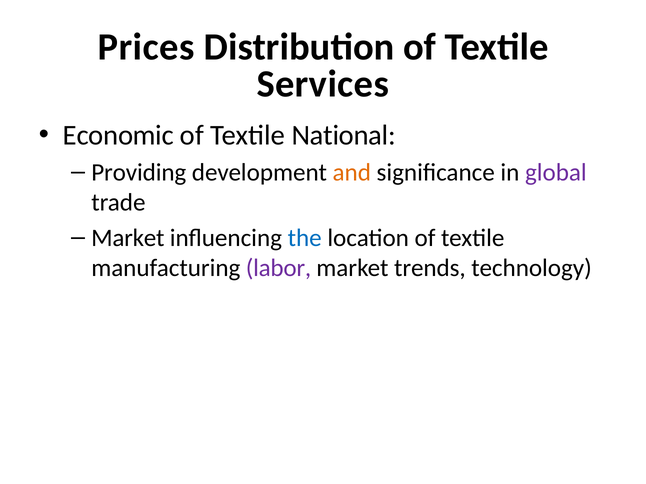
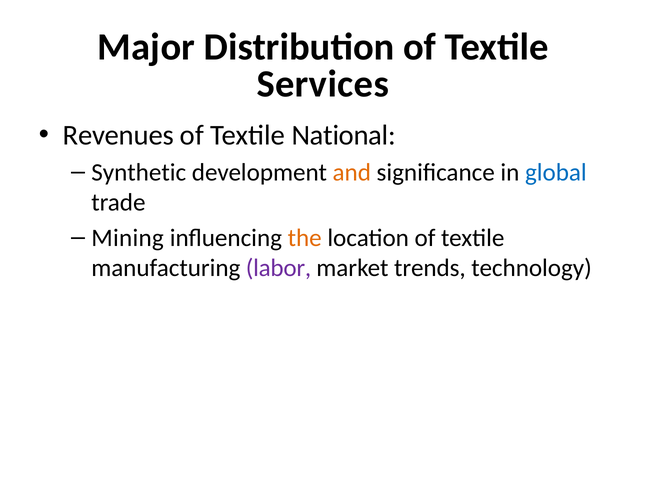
Prices: Prices -> Major (146, 47)
Economic: Economic -> Revenues (118, 136)
Providing: Providing -> Synthetic (139, 173)
global colour: purple -> blue (556, 173)
Market: Market -> Mining (128, 238)
the colour: blue -> orange (305, 238)
